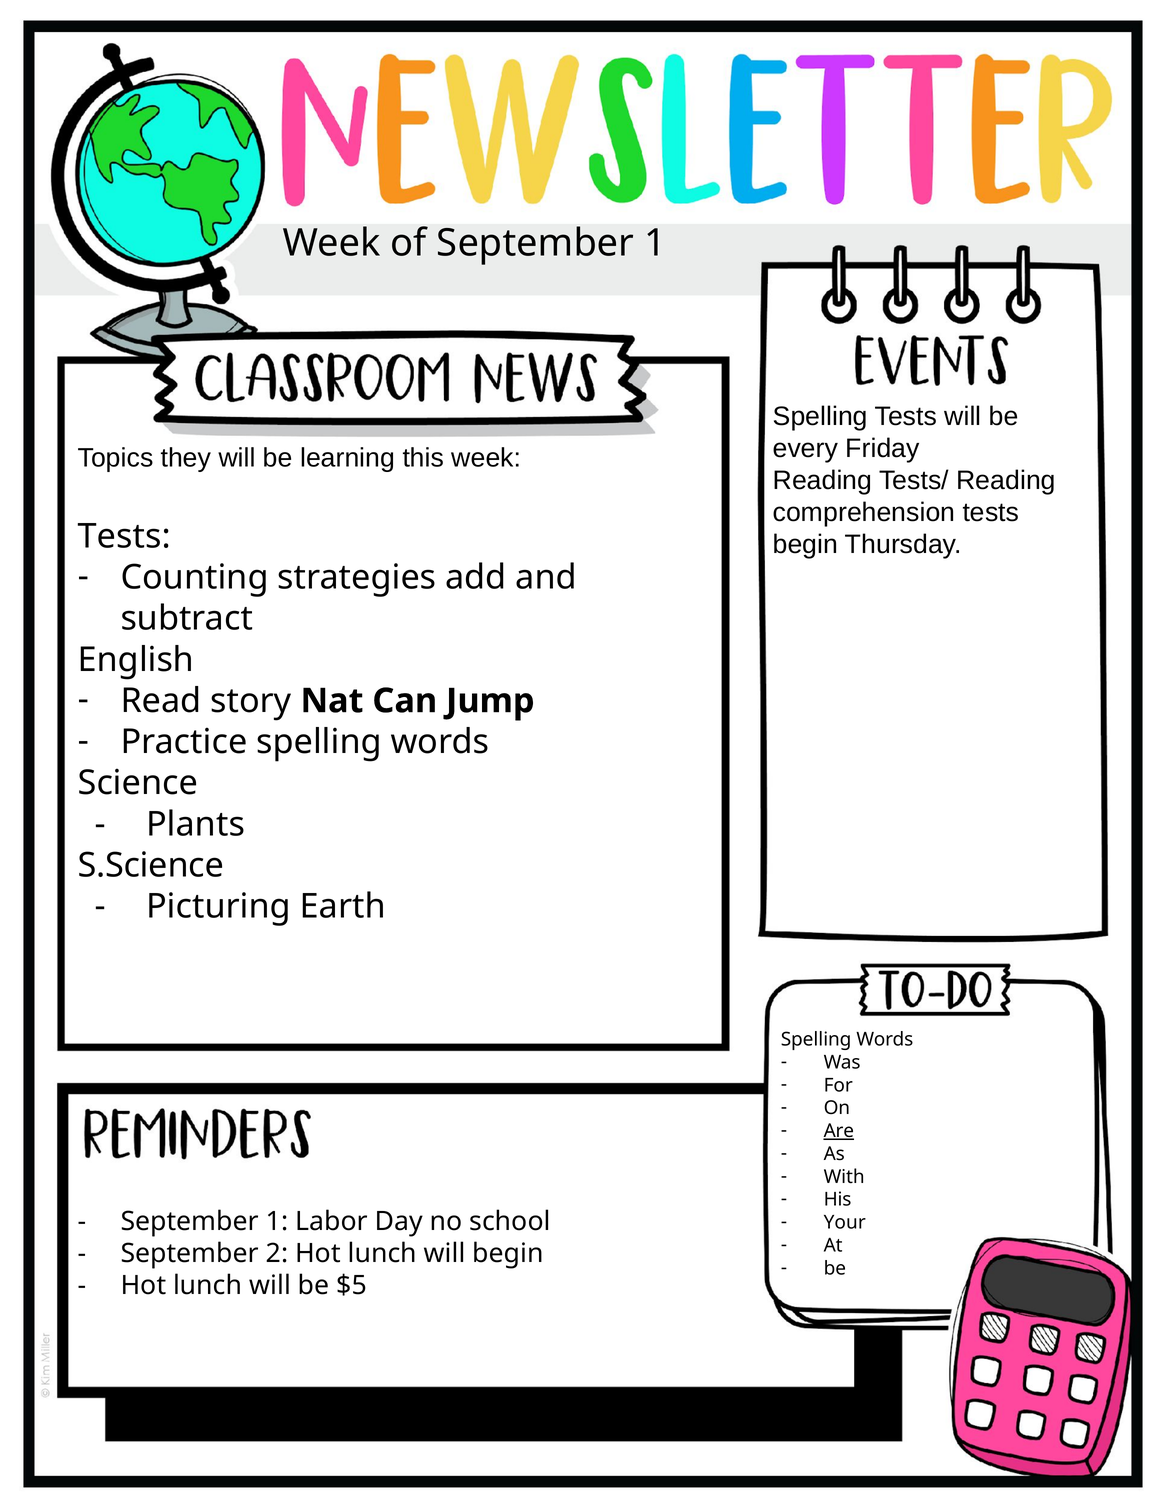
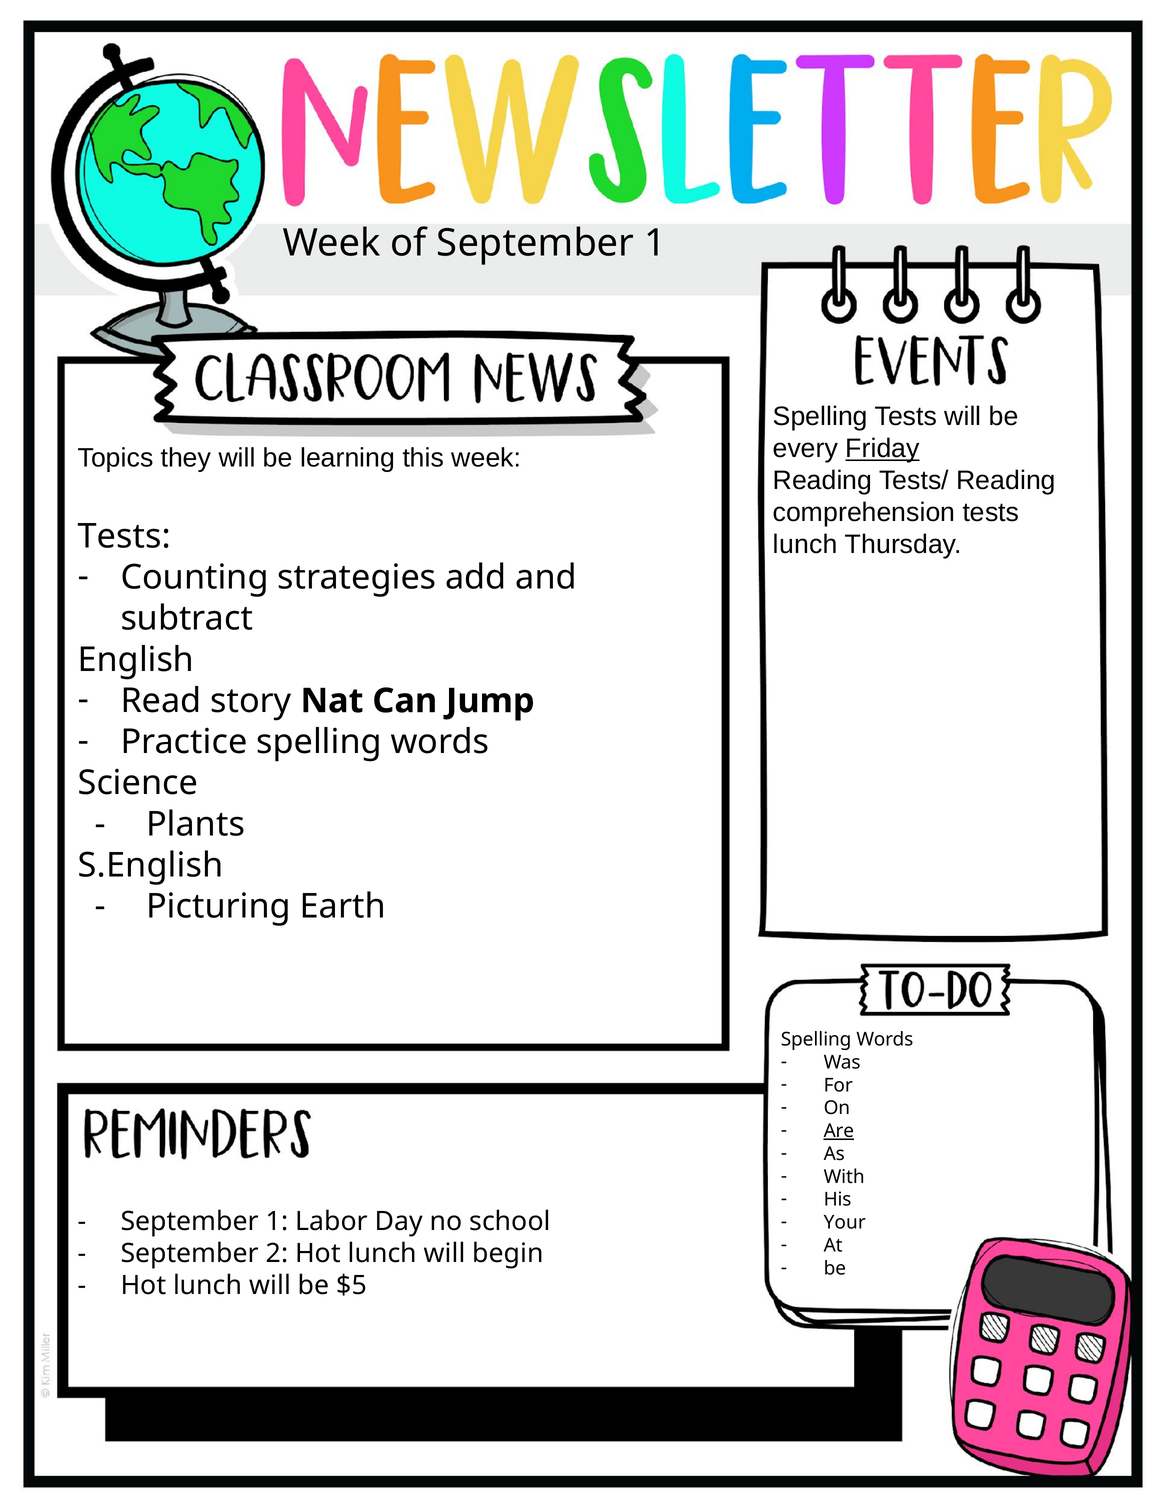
Friday underline: none -> present (883, 449)
begin: begin -> lunch (805, 545)
S.Science: S.Science -> S.English (151, 865)
